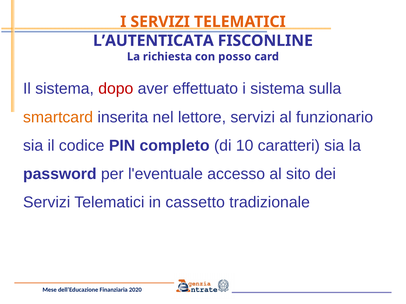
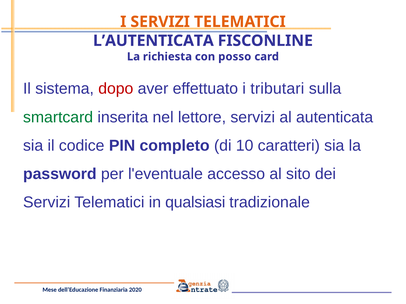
i sistema: sistema -> tributari (277, 89)
smartcard colour: orange -> green (58, 117)
funzionario: funzionario -> autenticata (335, 117)
cassetto: cassetto -> qualsiasi (195, 203)
